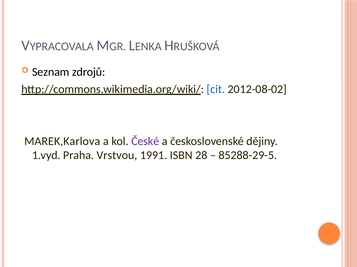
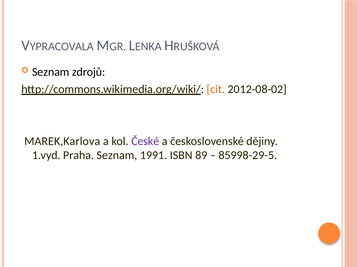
cit colour: blue -> orange (216, 89)
Praha Vrstvou: Vrstvou -> Seznam (117, 156)
28: 28 -> 89 (201, 156)
85288-29-5: 85288-29-5 -> 85998-29-5 (248, 156)
